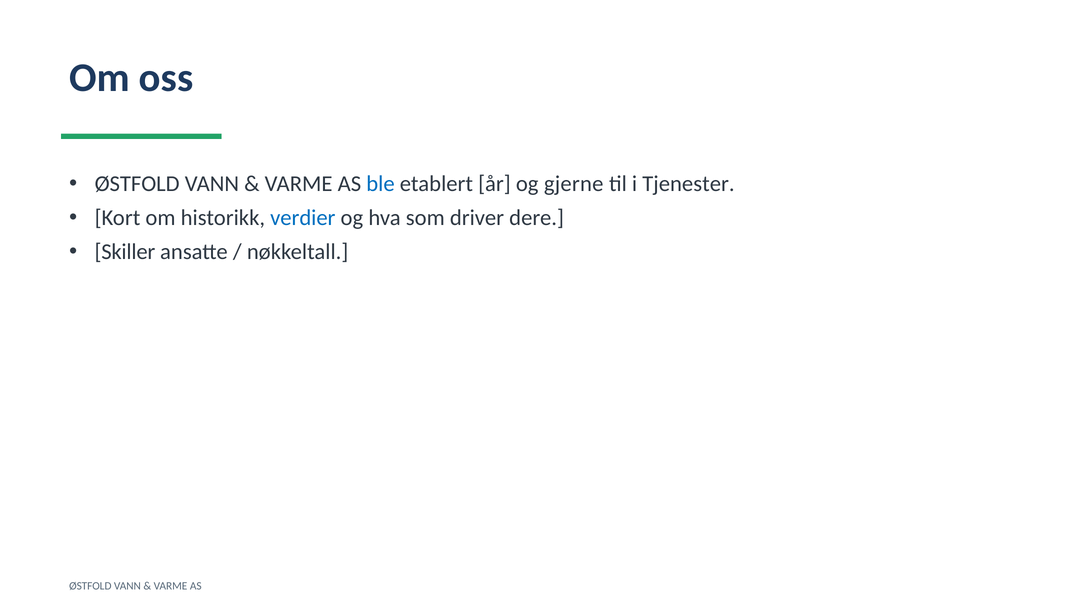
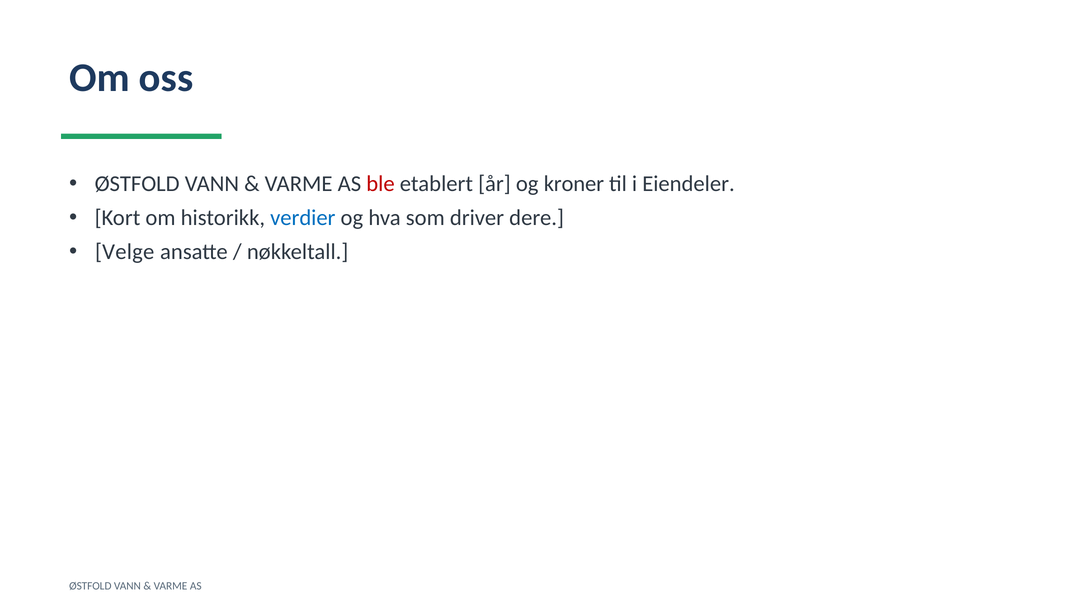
ble colour: blue -> red (381, 184)
gjerne: gjerne -> kroner (574, 184)
Tjenester: Tjenester -> Eiendeler (688, 184)
Skiller: Skiller -> Velge (125, 252)
